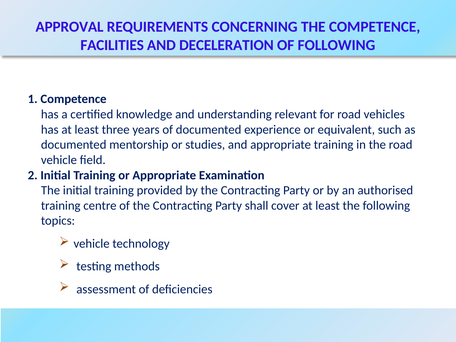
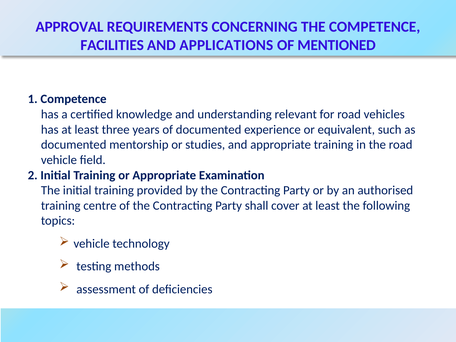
DECELERATION: DECELERATION -> APPLICATIONS (226, 45)
OF FOLLOWING: FOLLOWING -> MENTIONED (337, 45)
